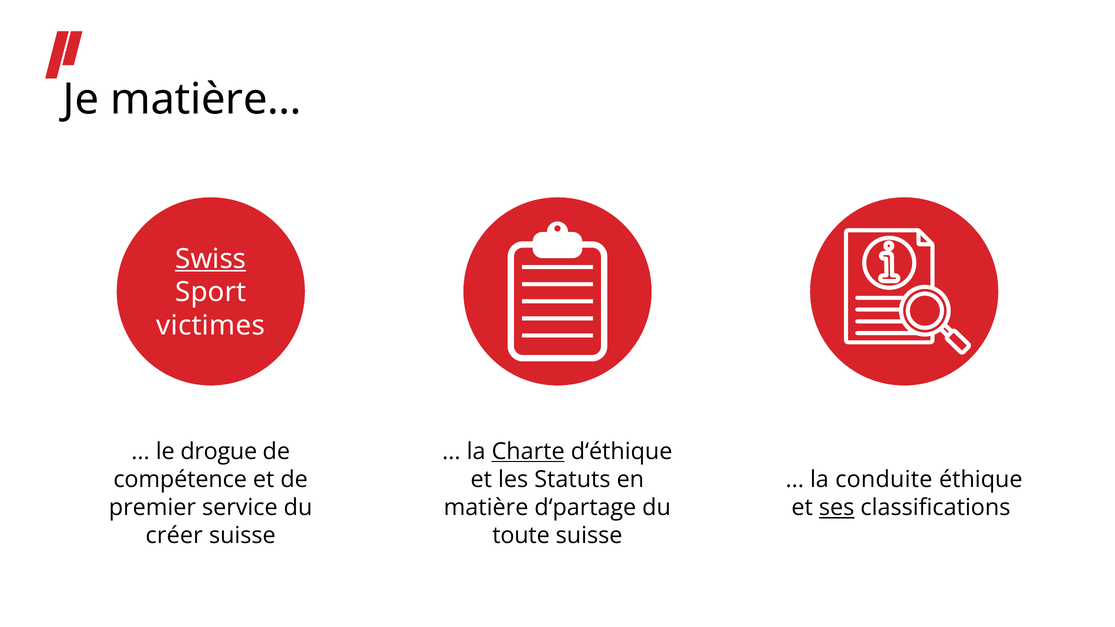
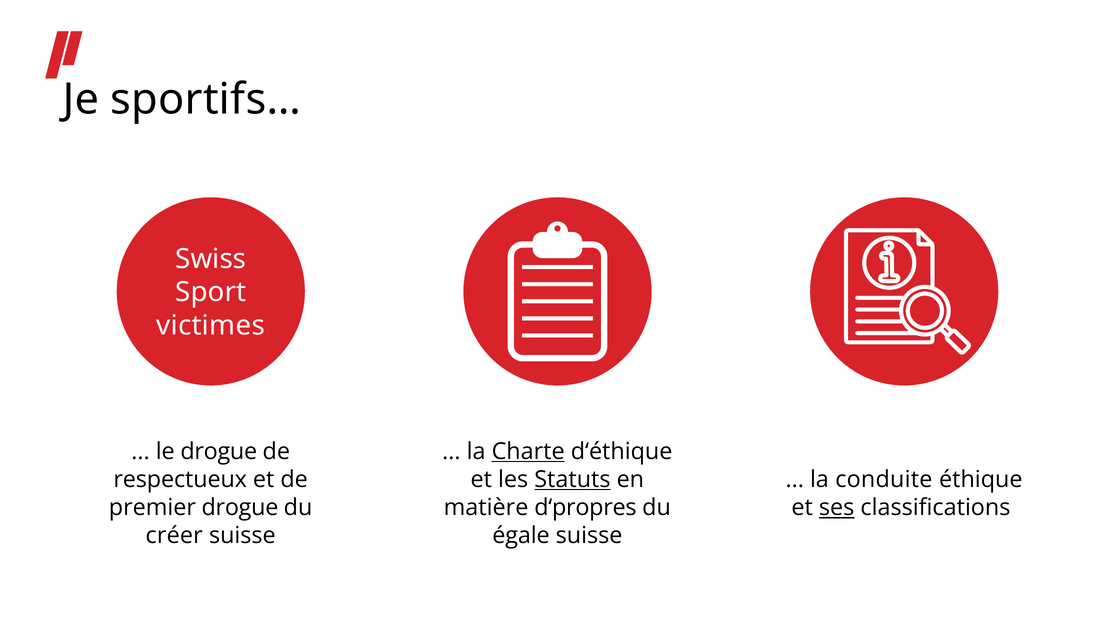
matière…: matière… -> sportifs… (206, 99)
Swiss underline: present -> none (211, 259)
compétence: compétence -> respectueux (180, 480)
Statuts underline: none -> present (572, 480)
premier service: service -> drogue (240, 508)
d‘partage: d‘partage -> d‘propres (585, 508)
toute: toute -> égale (521, 536)
